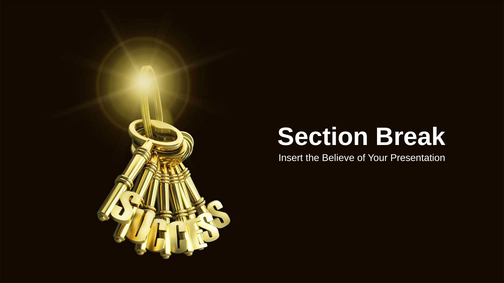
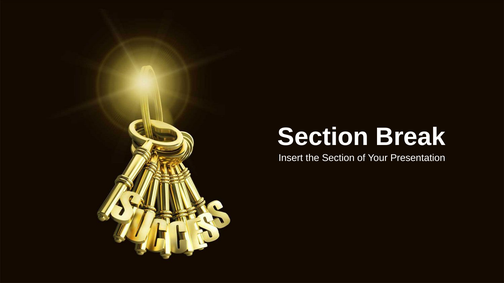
the Believe: Believe -> Section (338, 158)
